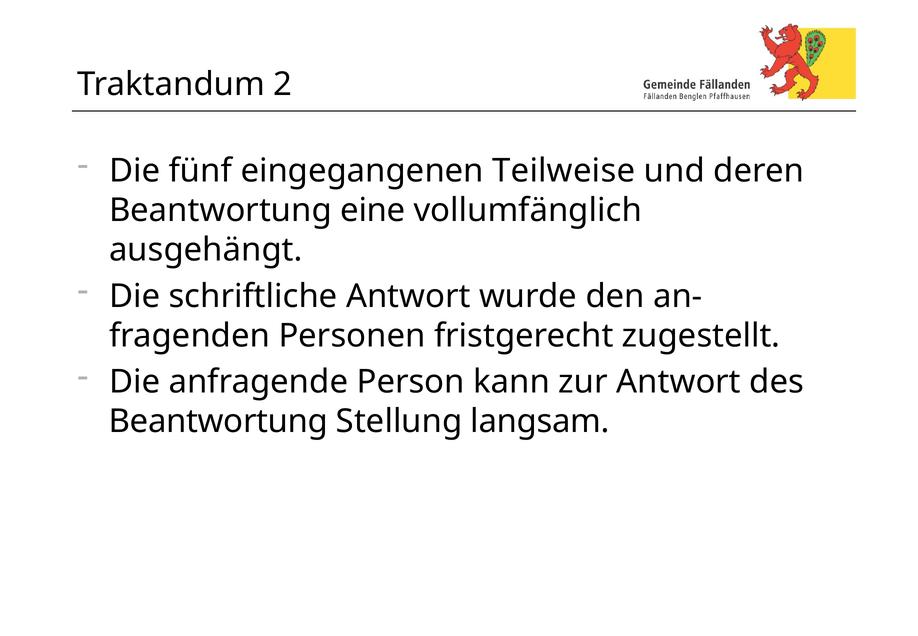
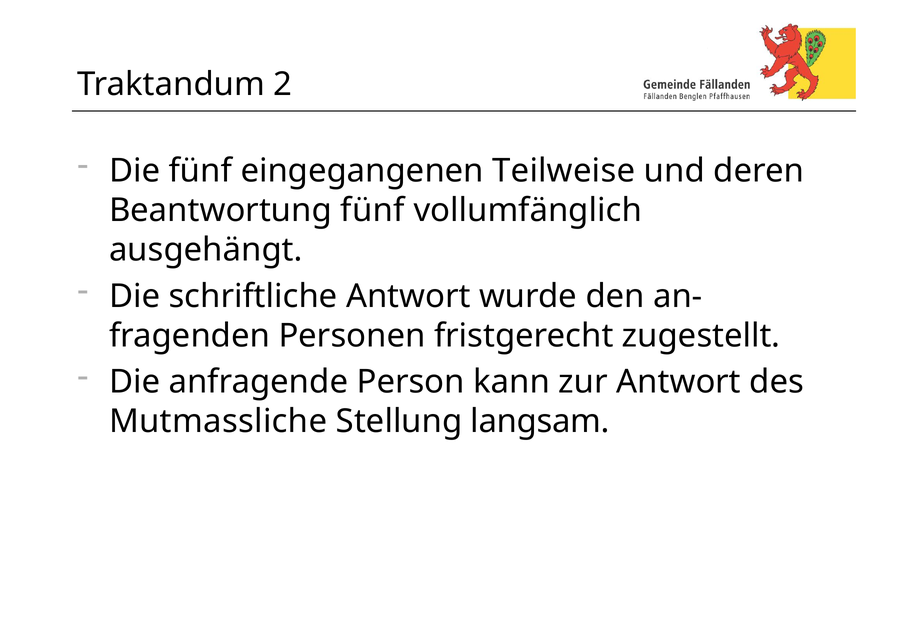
Beantwortung eine: eine -> fünf (373, 210)
Beantwortung: Beantwortung -> Mutmassliche (218, 421)
